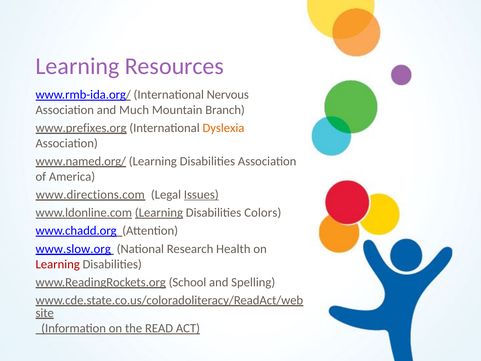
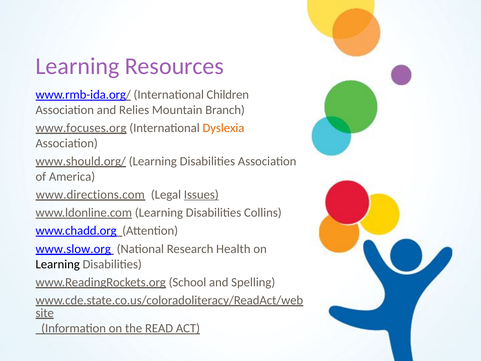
Nervous: Nervous -> Children (228, 95)
Much: Much -> Relies (134, 110)
www.prefixes.org: www.prefixes.org -> www.focuses.org (81, 128)
www.named.org/: www.named.org/ -> www.should.org/ (81, 161)
Learning underline: present -> none (159, 213)
Colors: Colors -> Collins (263, 213)
Learning colour: red -> black (58, 264)
